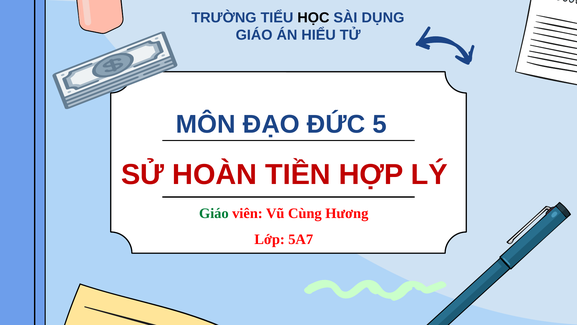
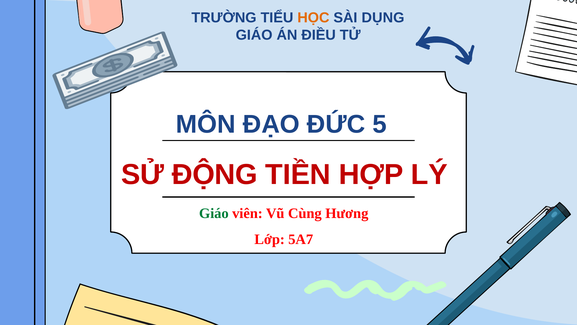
HỌC colour: black -> orange (313, 18)
HIỂU: HIỂU -> ĐIỀU (319, 35)
HOÀN: HOÀN -> ĐỘNG (215, 175)
